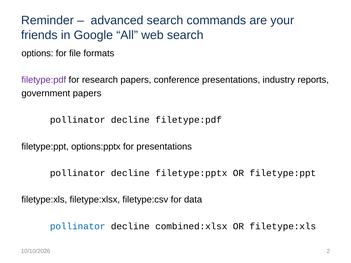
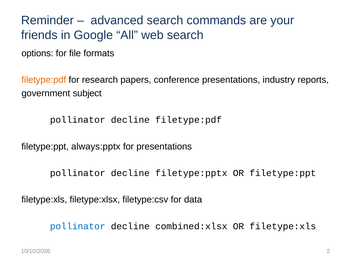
filetype:pdf colour: purple -> orange (44, 80)
government papers: papers -> subject (87, 93)
options:pptx: options:pptx -> always:pptx (96, 147)
